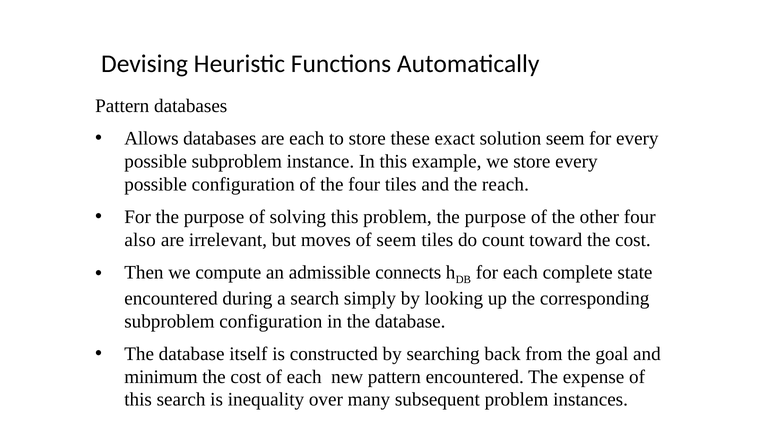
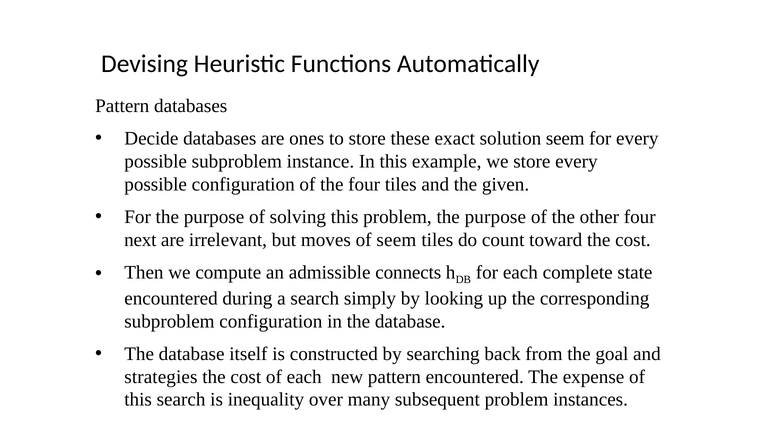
Allows: Allows -> Decide (151, 139)
are each: each -> ones (307, 139)
reach: reach -> given (506, 185)
also: also -> next (140, 240)
minimum: minimum -> strategies (161, 377)
